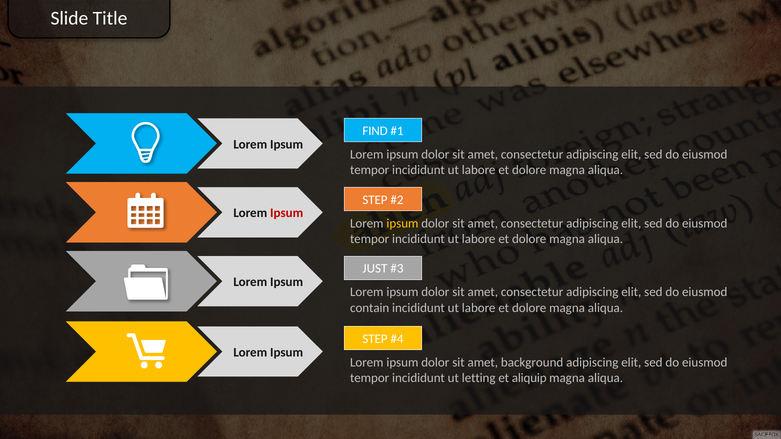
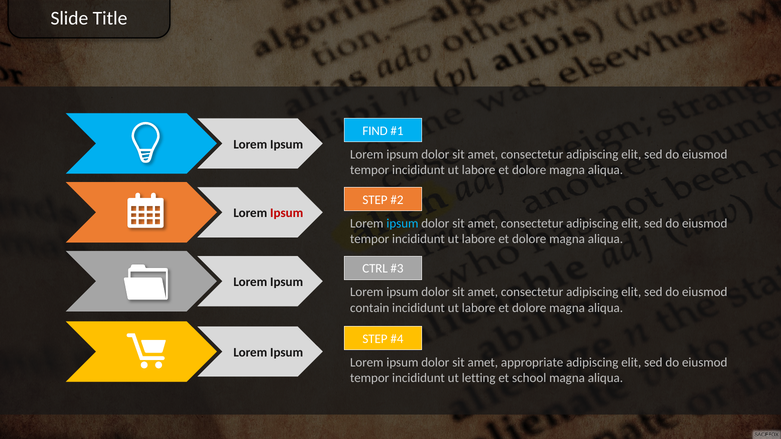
ipsum colour: yellow -> light blue (402, 223)
JUST: JUST -> CTRL (375, 269)
background: background -> appropriate (532, 363)
aliquip: aliquip -> school (529, 378)
